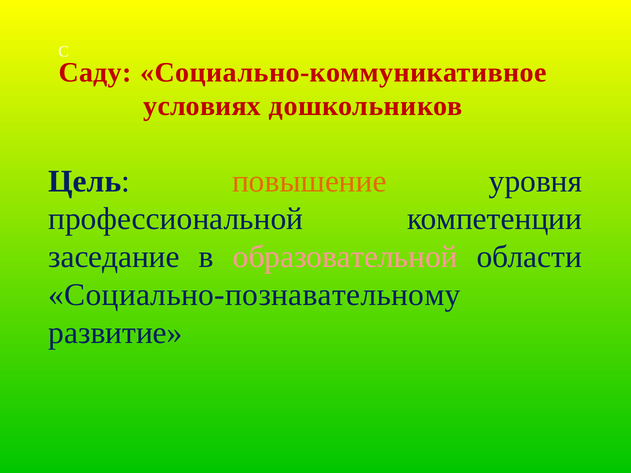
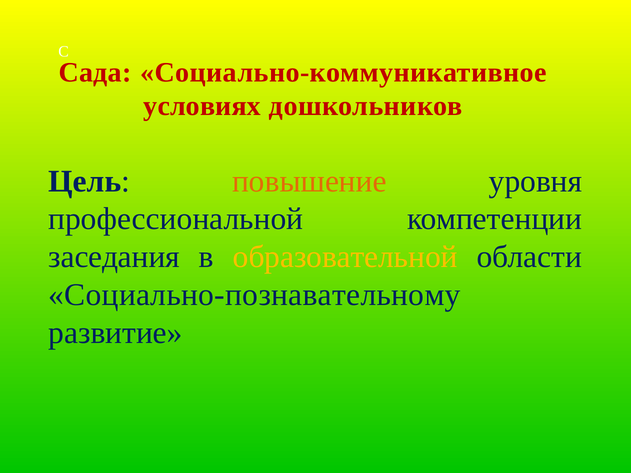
Саду: Саду -> Сада (95, 72)
заседание: заседание -> заседания (114, 257)
образовательной colour: pink -> yellow (345, 257)
